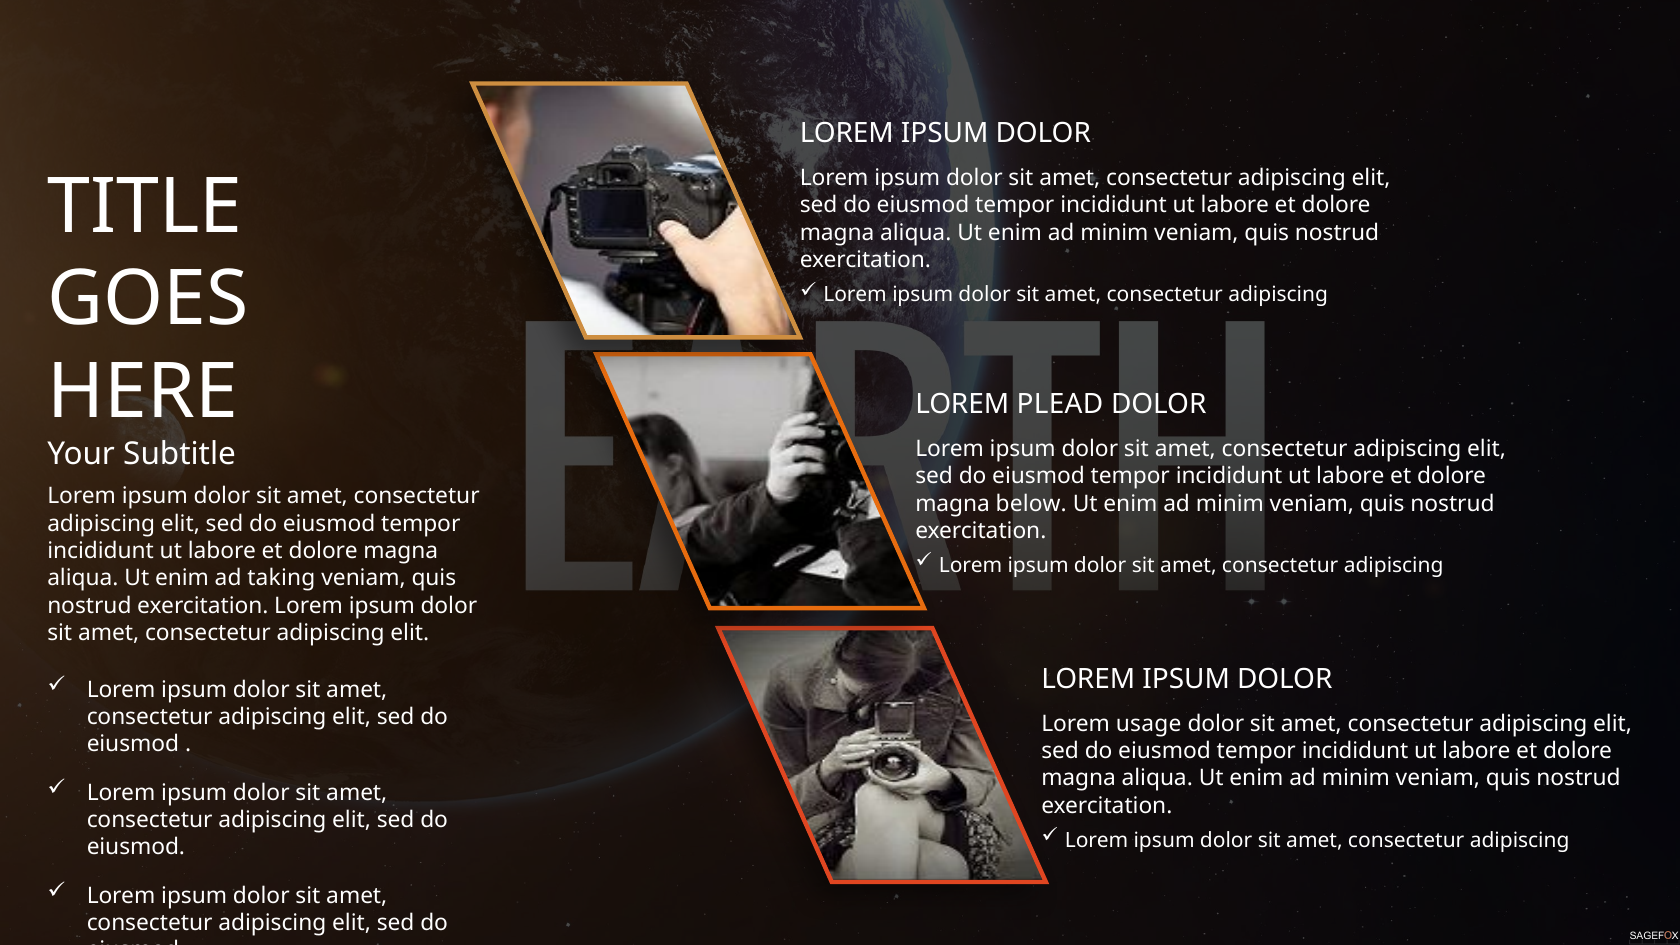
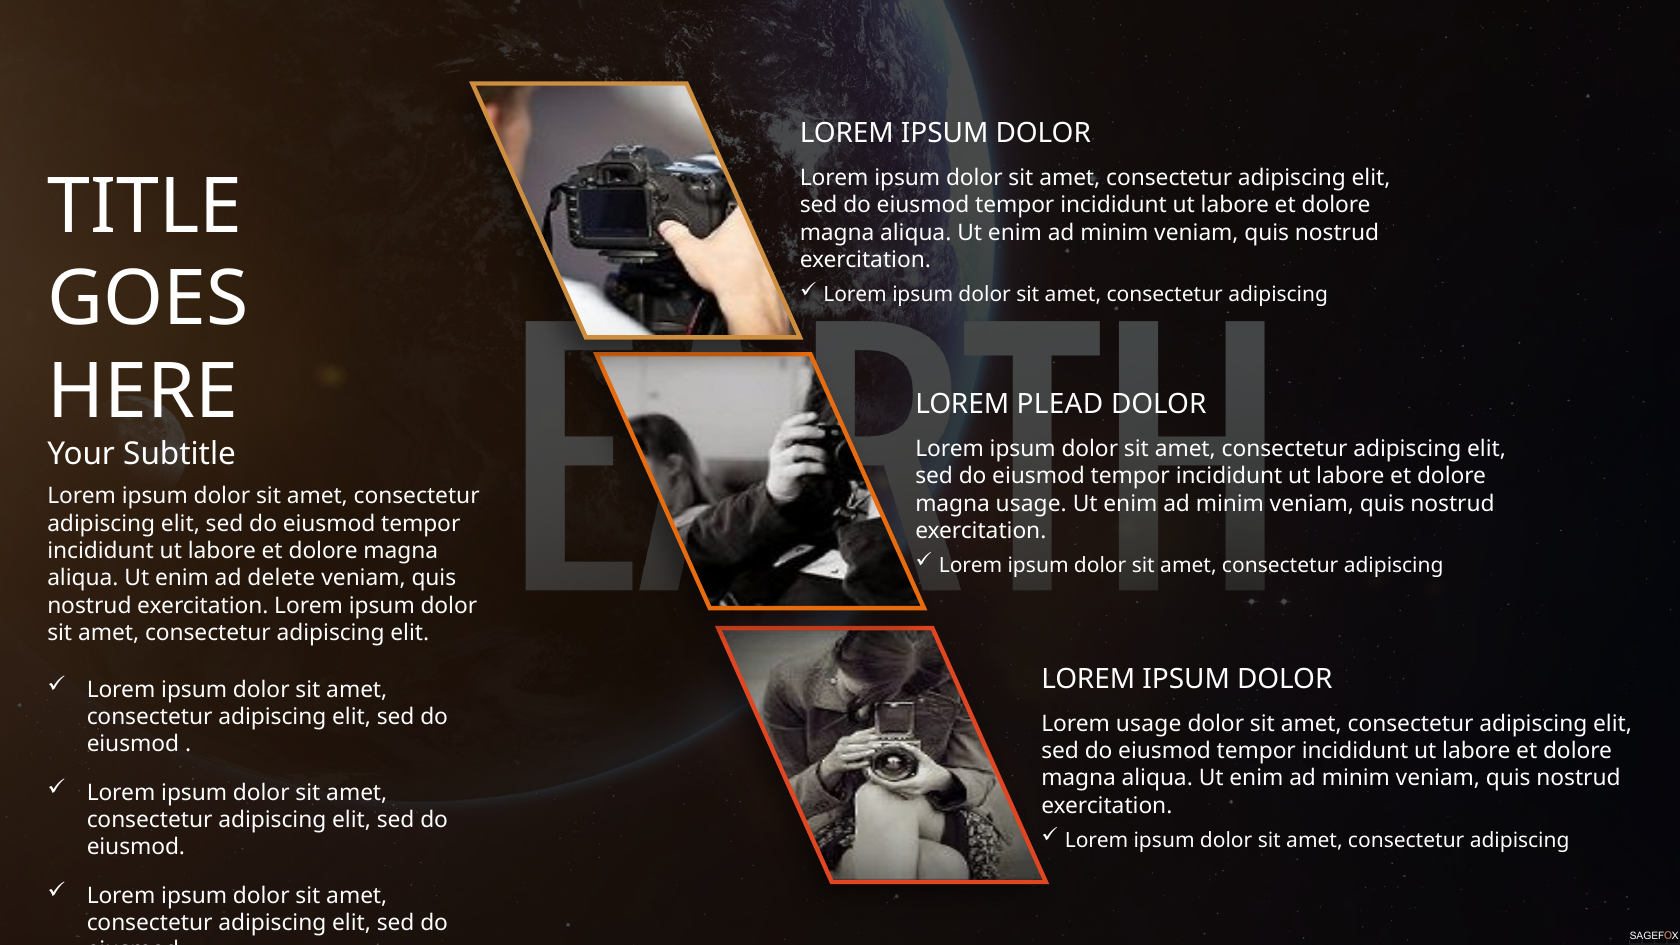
magna below: below -> usage (1031, 504)
taking: taking -> delete (281, 578)
